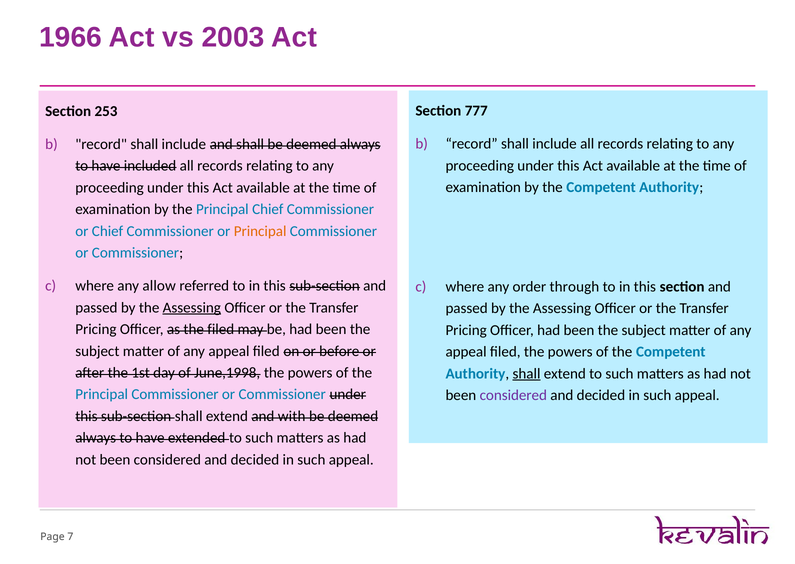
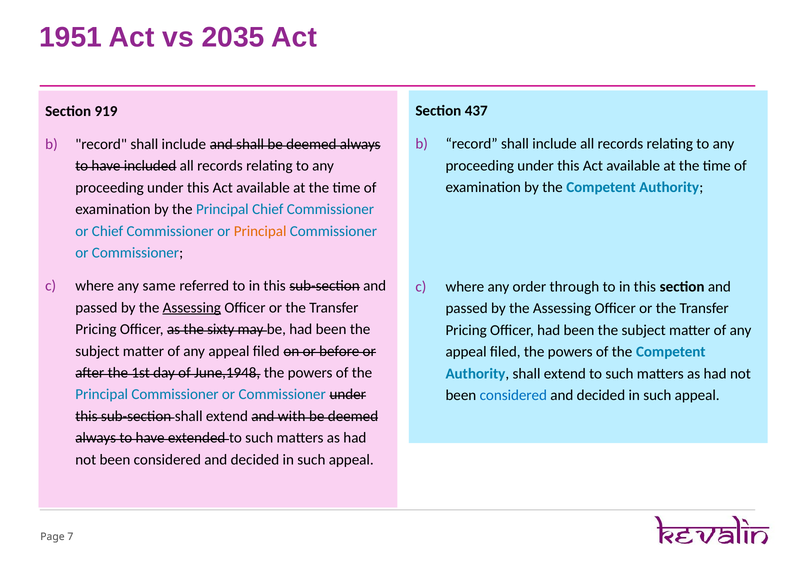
1966: 1966 -> 1951 (71, 37)
2003: 2003 -> 2035 (233, 37)
777: 777 -> 437 (476, 111)
253: 253 -> 919 (106, 111)
allow: allow -> same (159, 286)
the filed: filed -> sixty (221, 329)
June,1998: June,1998 -> June,1948 (227, 373)
shall underline: present -> none (527, 374)
considered colour: purple -> blue (513, 395)
